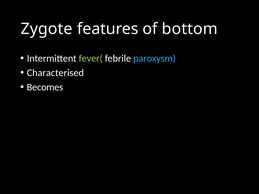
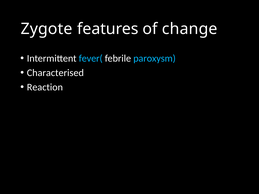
bottom: bottom -> change (190, 29)
fever( colour: light green -> light blue (91, 58)
Becomes: Becomes -> Reaction (45, 87)
